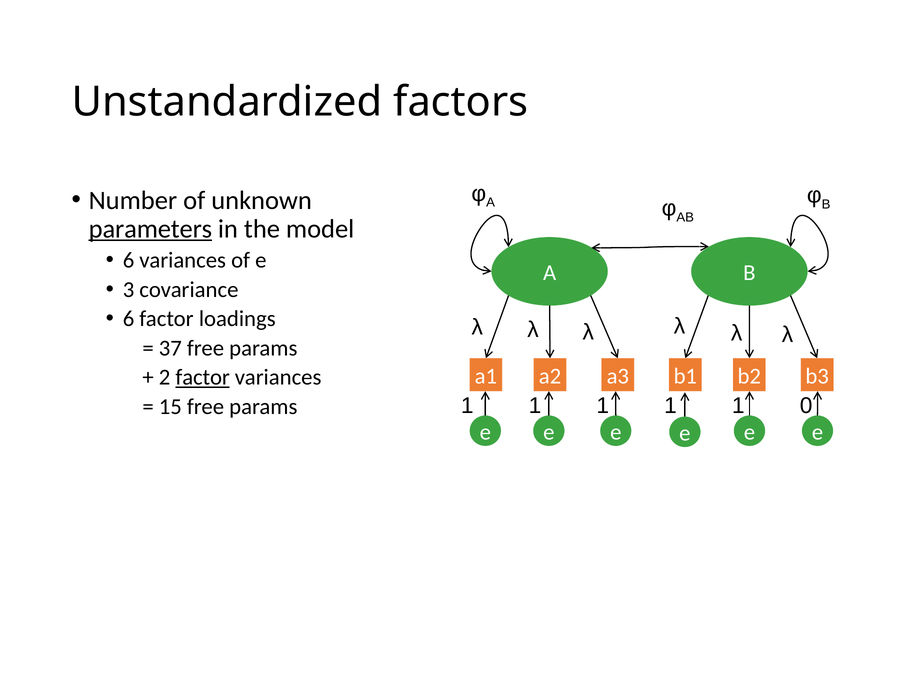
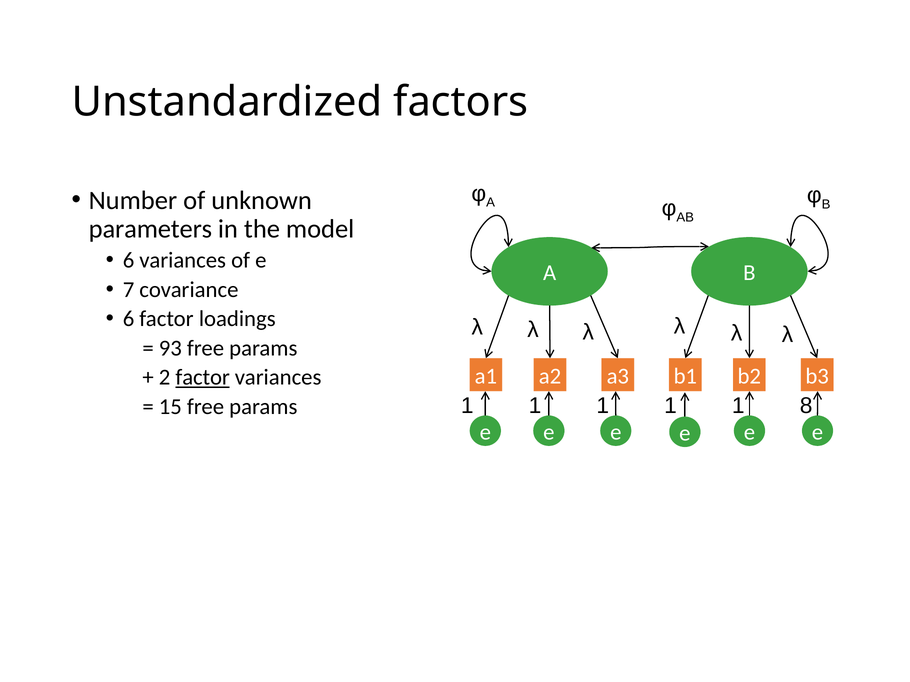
parameters underline: present -> none (150, 229)
3: 3 -> 7 (129, 290)
37: 37 -> 93 (170, 348)
0: 0 -> 8 (806, 406)
